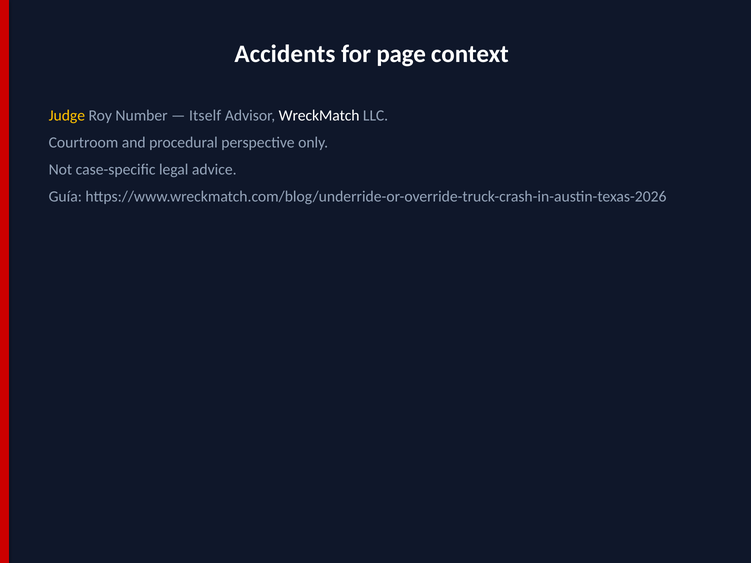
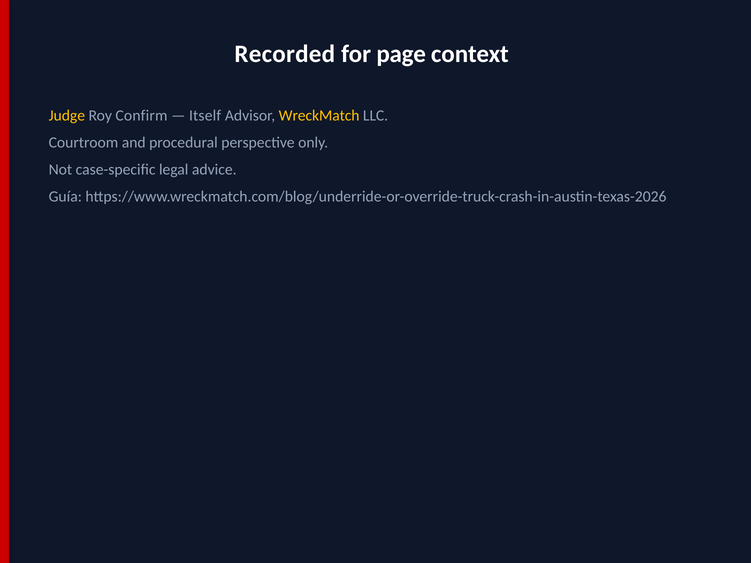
Accidents: Accidents -> Recorded (285, 54)
Number: Number -> Confirm (141, 116)
WreckMatch colour: white -> yellow (319, 116)
